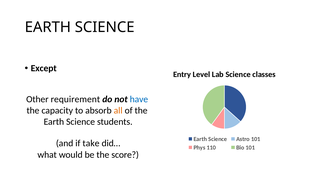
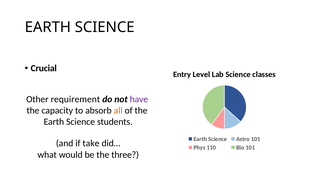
Except: Except -> Crucial (44, 68)
have colour: blue -> purple (139, 99)
score: score -> three (125, 155)
